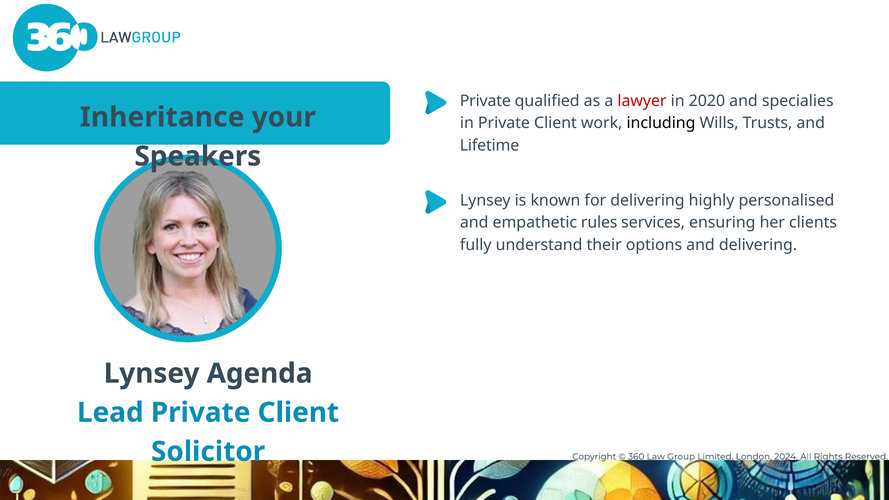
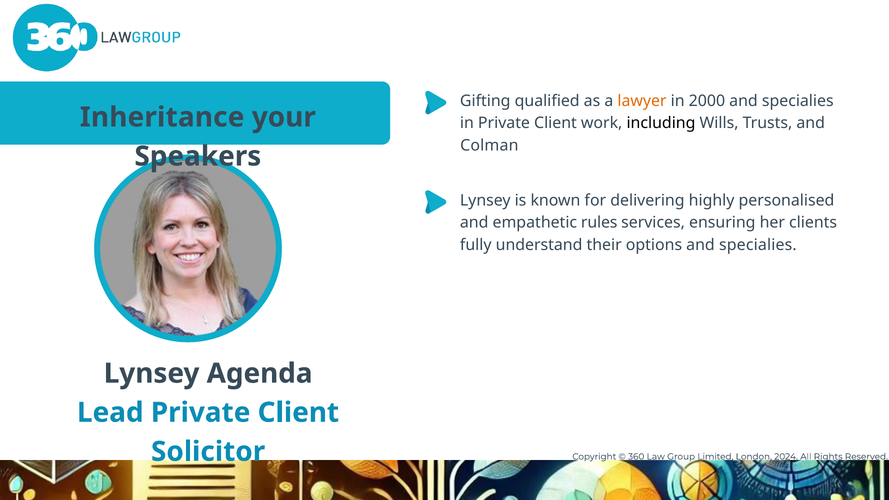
Private: Private -> Gifting (485, 101)
lawyer colour: red -> orange (642, 101)
2020: 2020 -> 2000 (707, 101)
Lifetime: Lifetime -> Colman (489, 146)
options and delivering: delivering -> specialies (758, 245)
